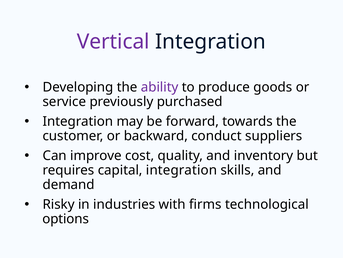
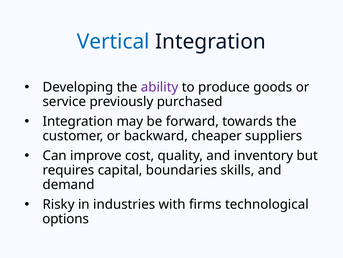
Vertical colour: purple -> blue (113, 41)
conduct: conduct -> cheaper (217, 136)
capital integration: integration -> boundaries (182, 170)
